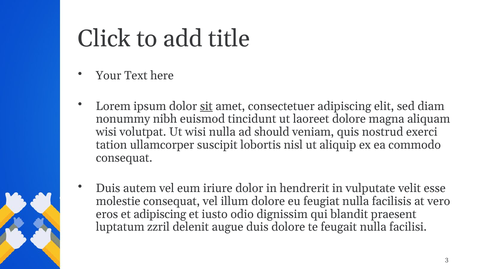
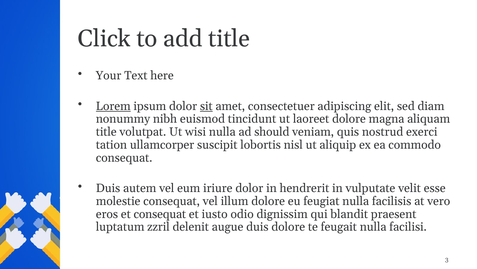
Lorem underline: none -> present (113, 106)
wisi: wisi -> title (106, 132)
et adipiscing: adipiscing -> consequat (160, 214)
